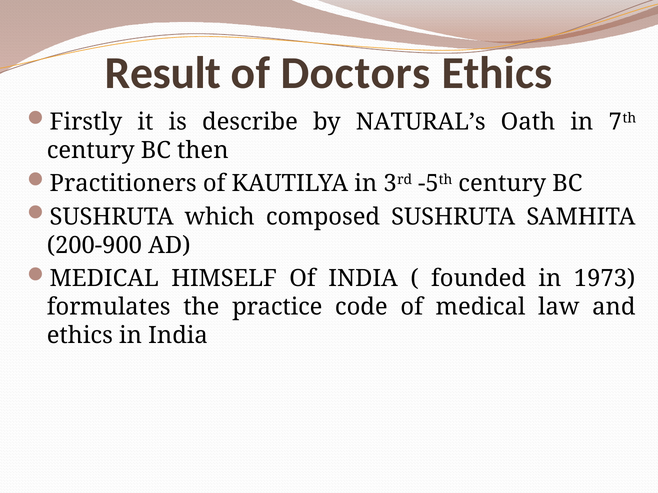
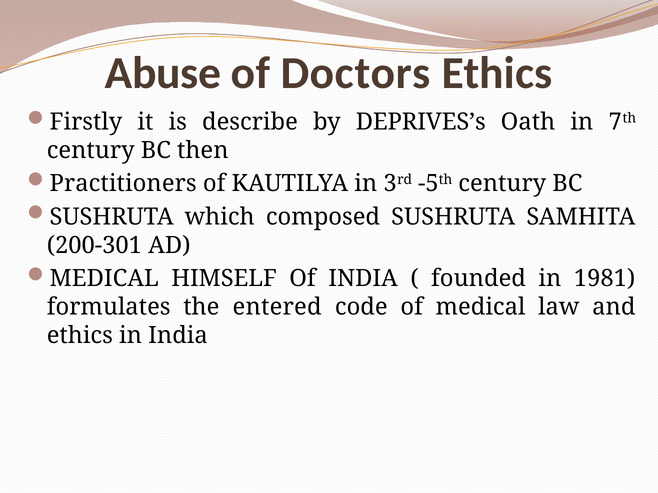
Result: Result -> Abuse (163, 73)
NATURAL’s: NATURAL’s -> DEPRIVES’s (421, 122)
200-900: 200-900 -> 200-301 (94, 245)
1973: 1973 -> 1981 (605, 279)
practice: practice -> entered (277, 307)
